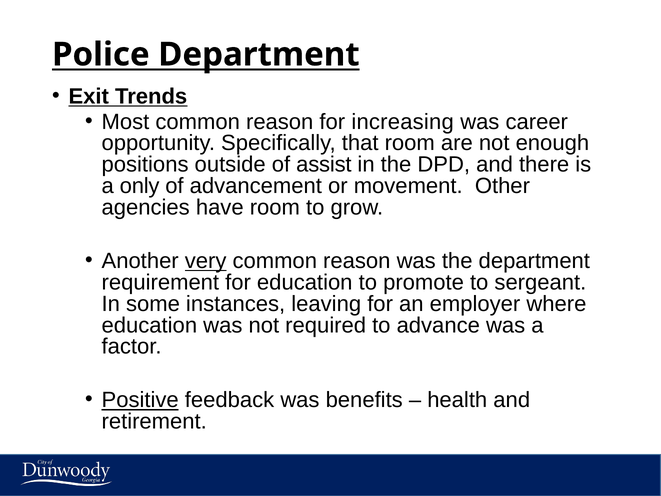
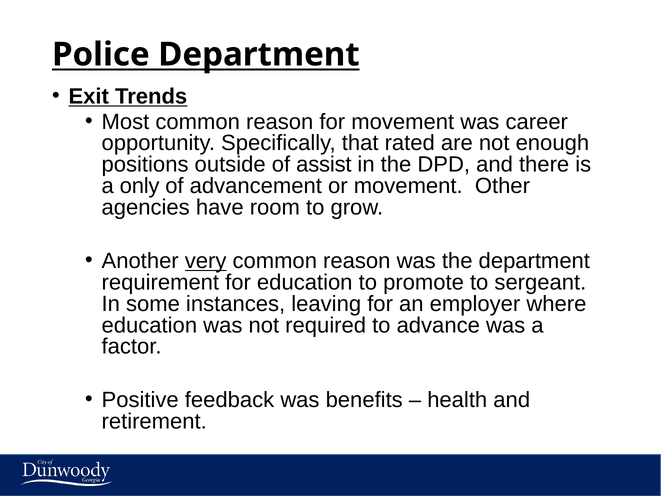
for increasing: increasing -> movement (403, 122)
that room: room -> rated (410, 143)
Positive underline: present -> none (140, 400)
